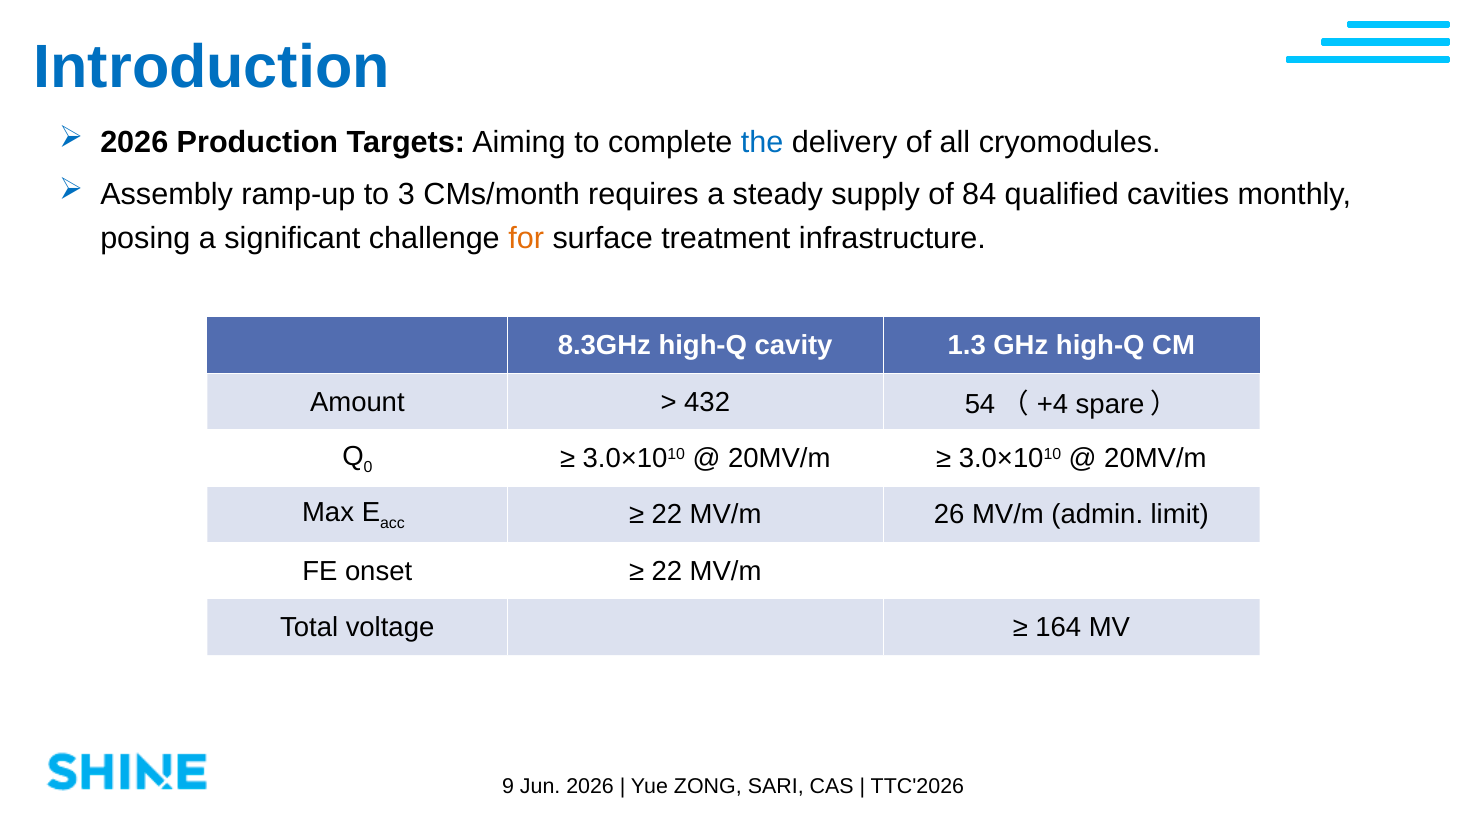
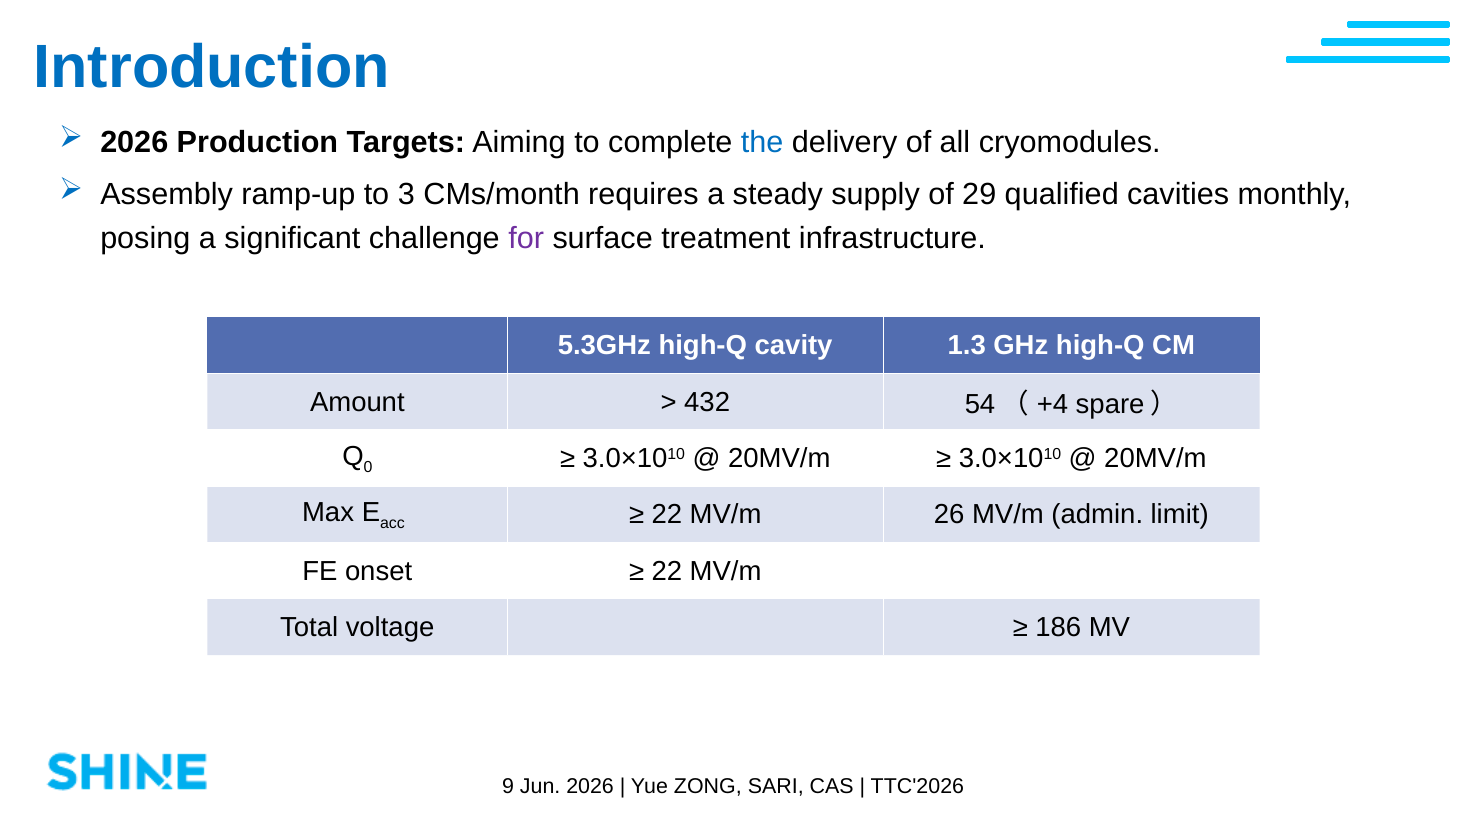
84: 84 -> 29 (979, 195)
for colour: orange -> purple (526, 239)
8.3GHz: 8.3GHz -> 5.3GHz (604, 346)
164: 164 -> 186 (1058, 627)
